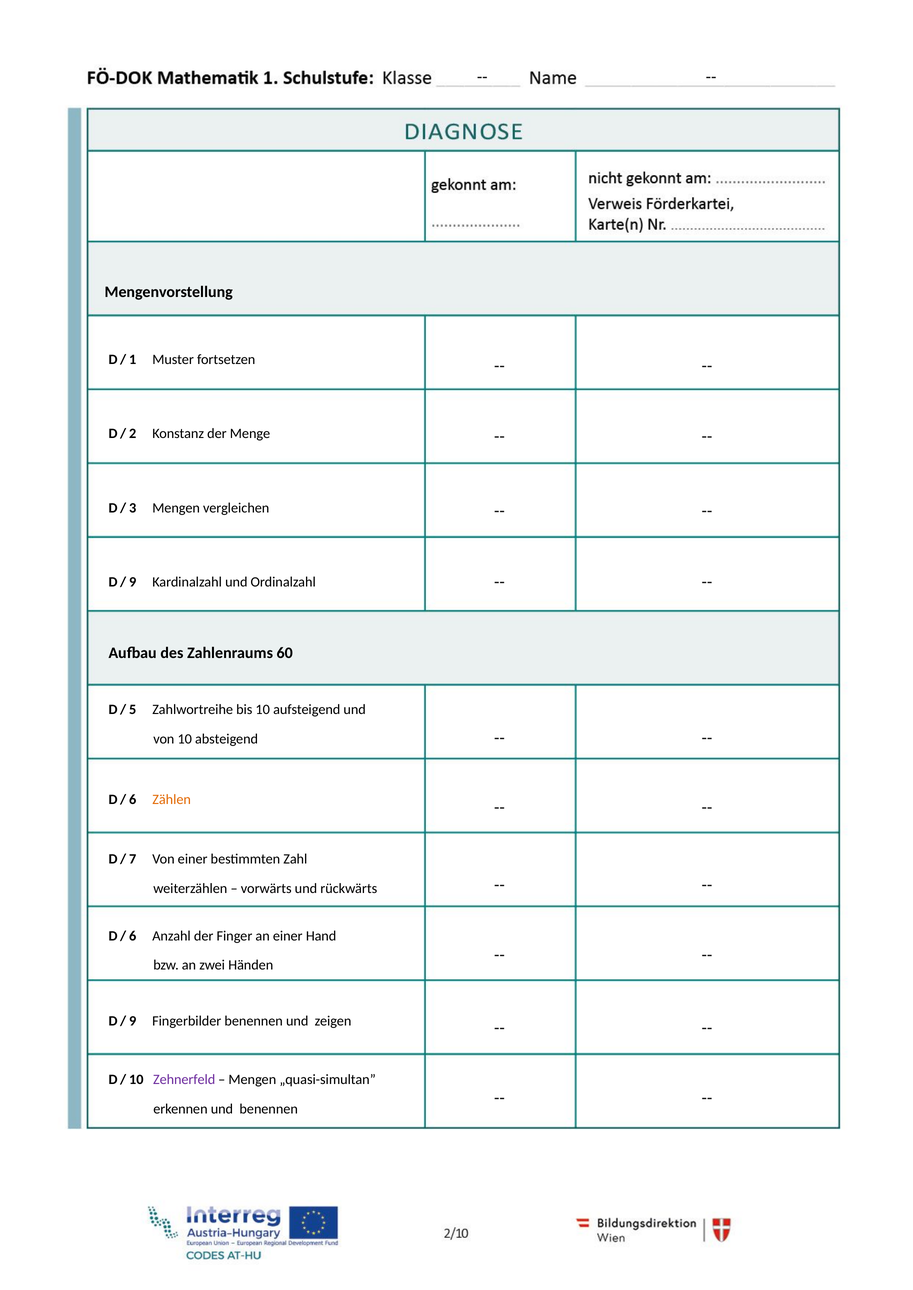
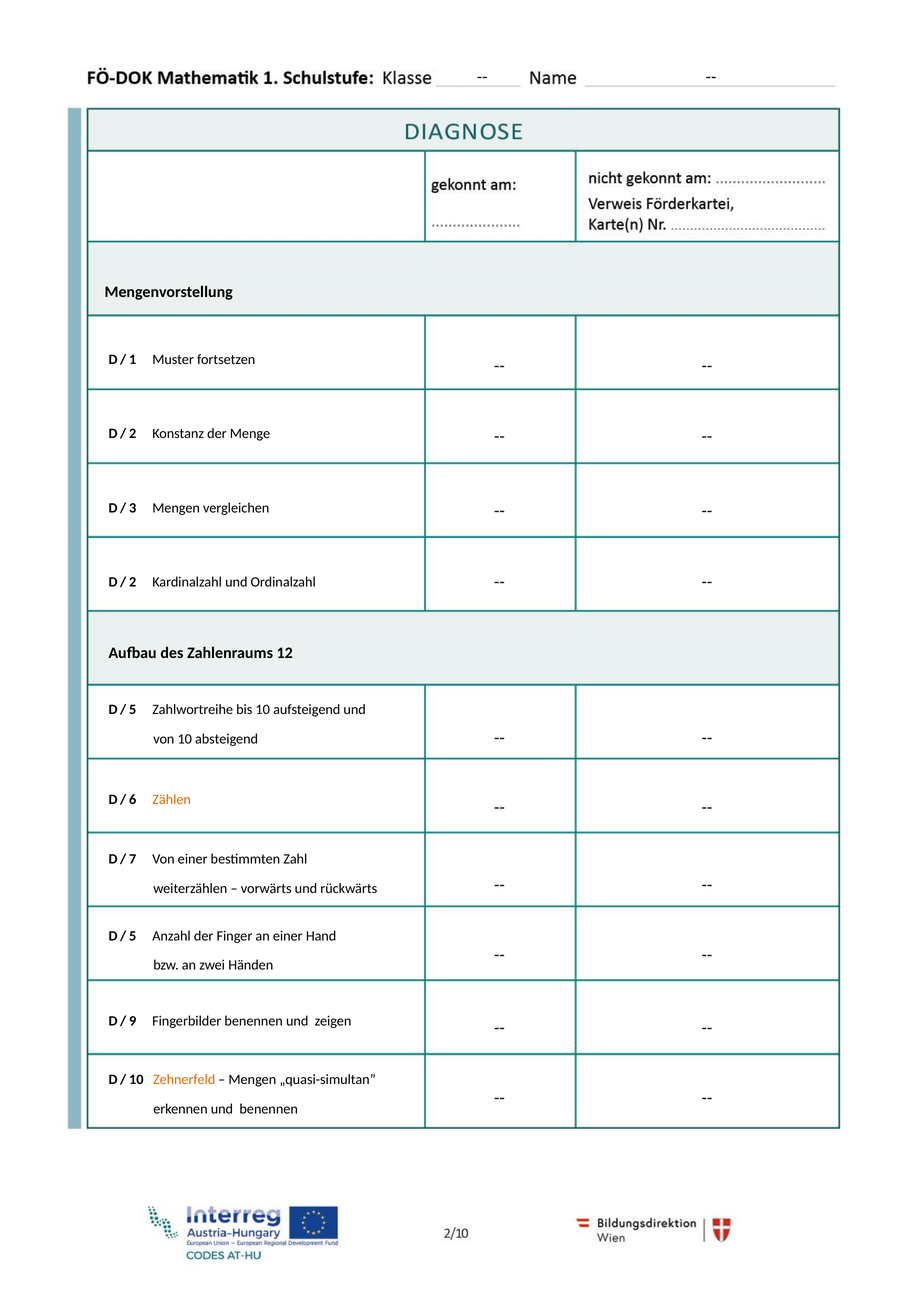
9: 9 -> 2 (133, 582)
60: 60 -> 12 (285, 653)
6: 6 -> 5 (133, 936)
Zehnerfeld colour: purple -> orange (184, 1080)
